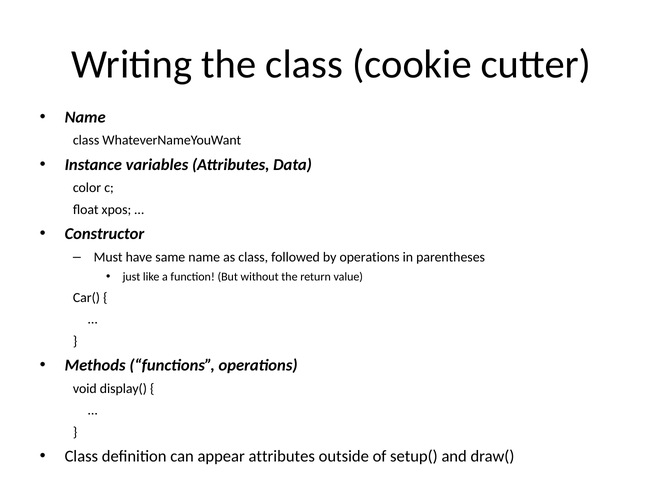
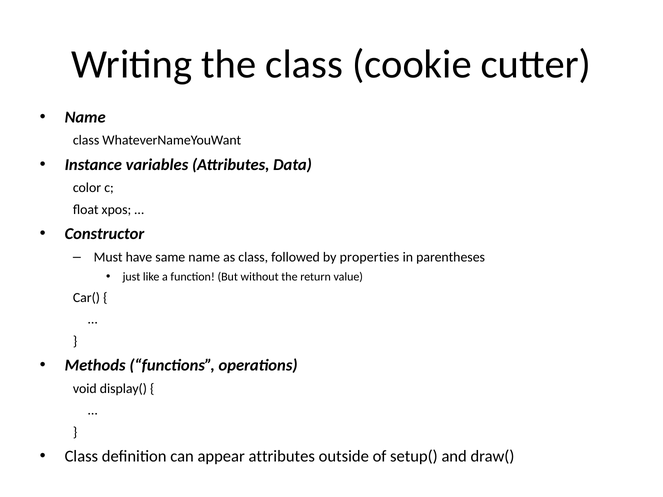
by operations: operations -> properties (369, 257)
